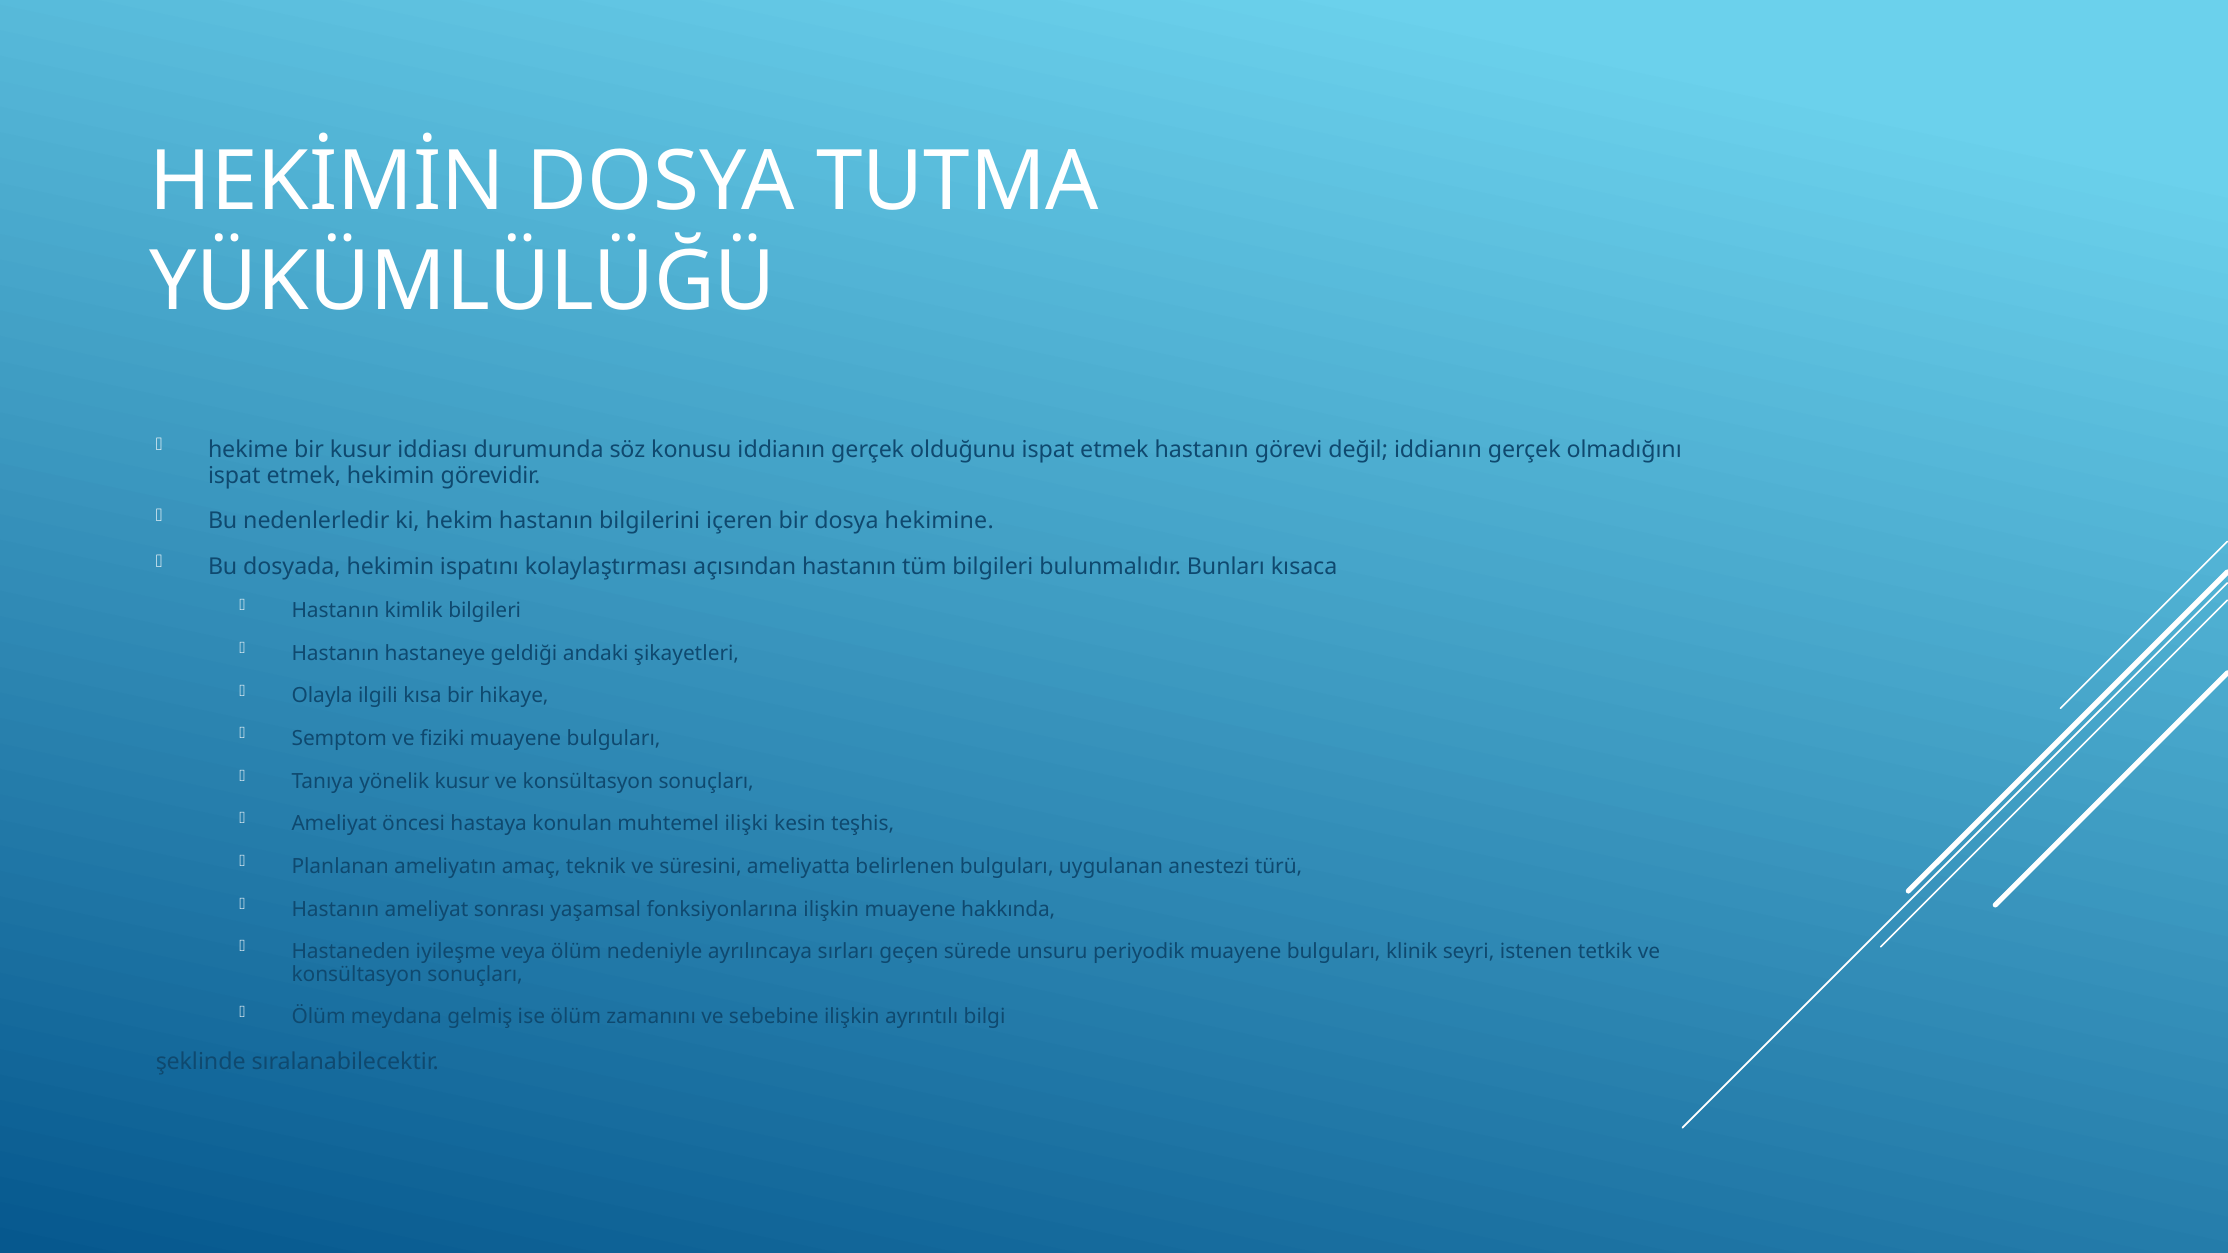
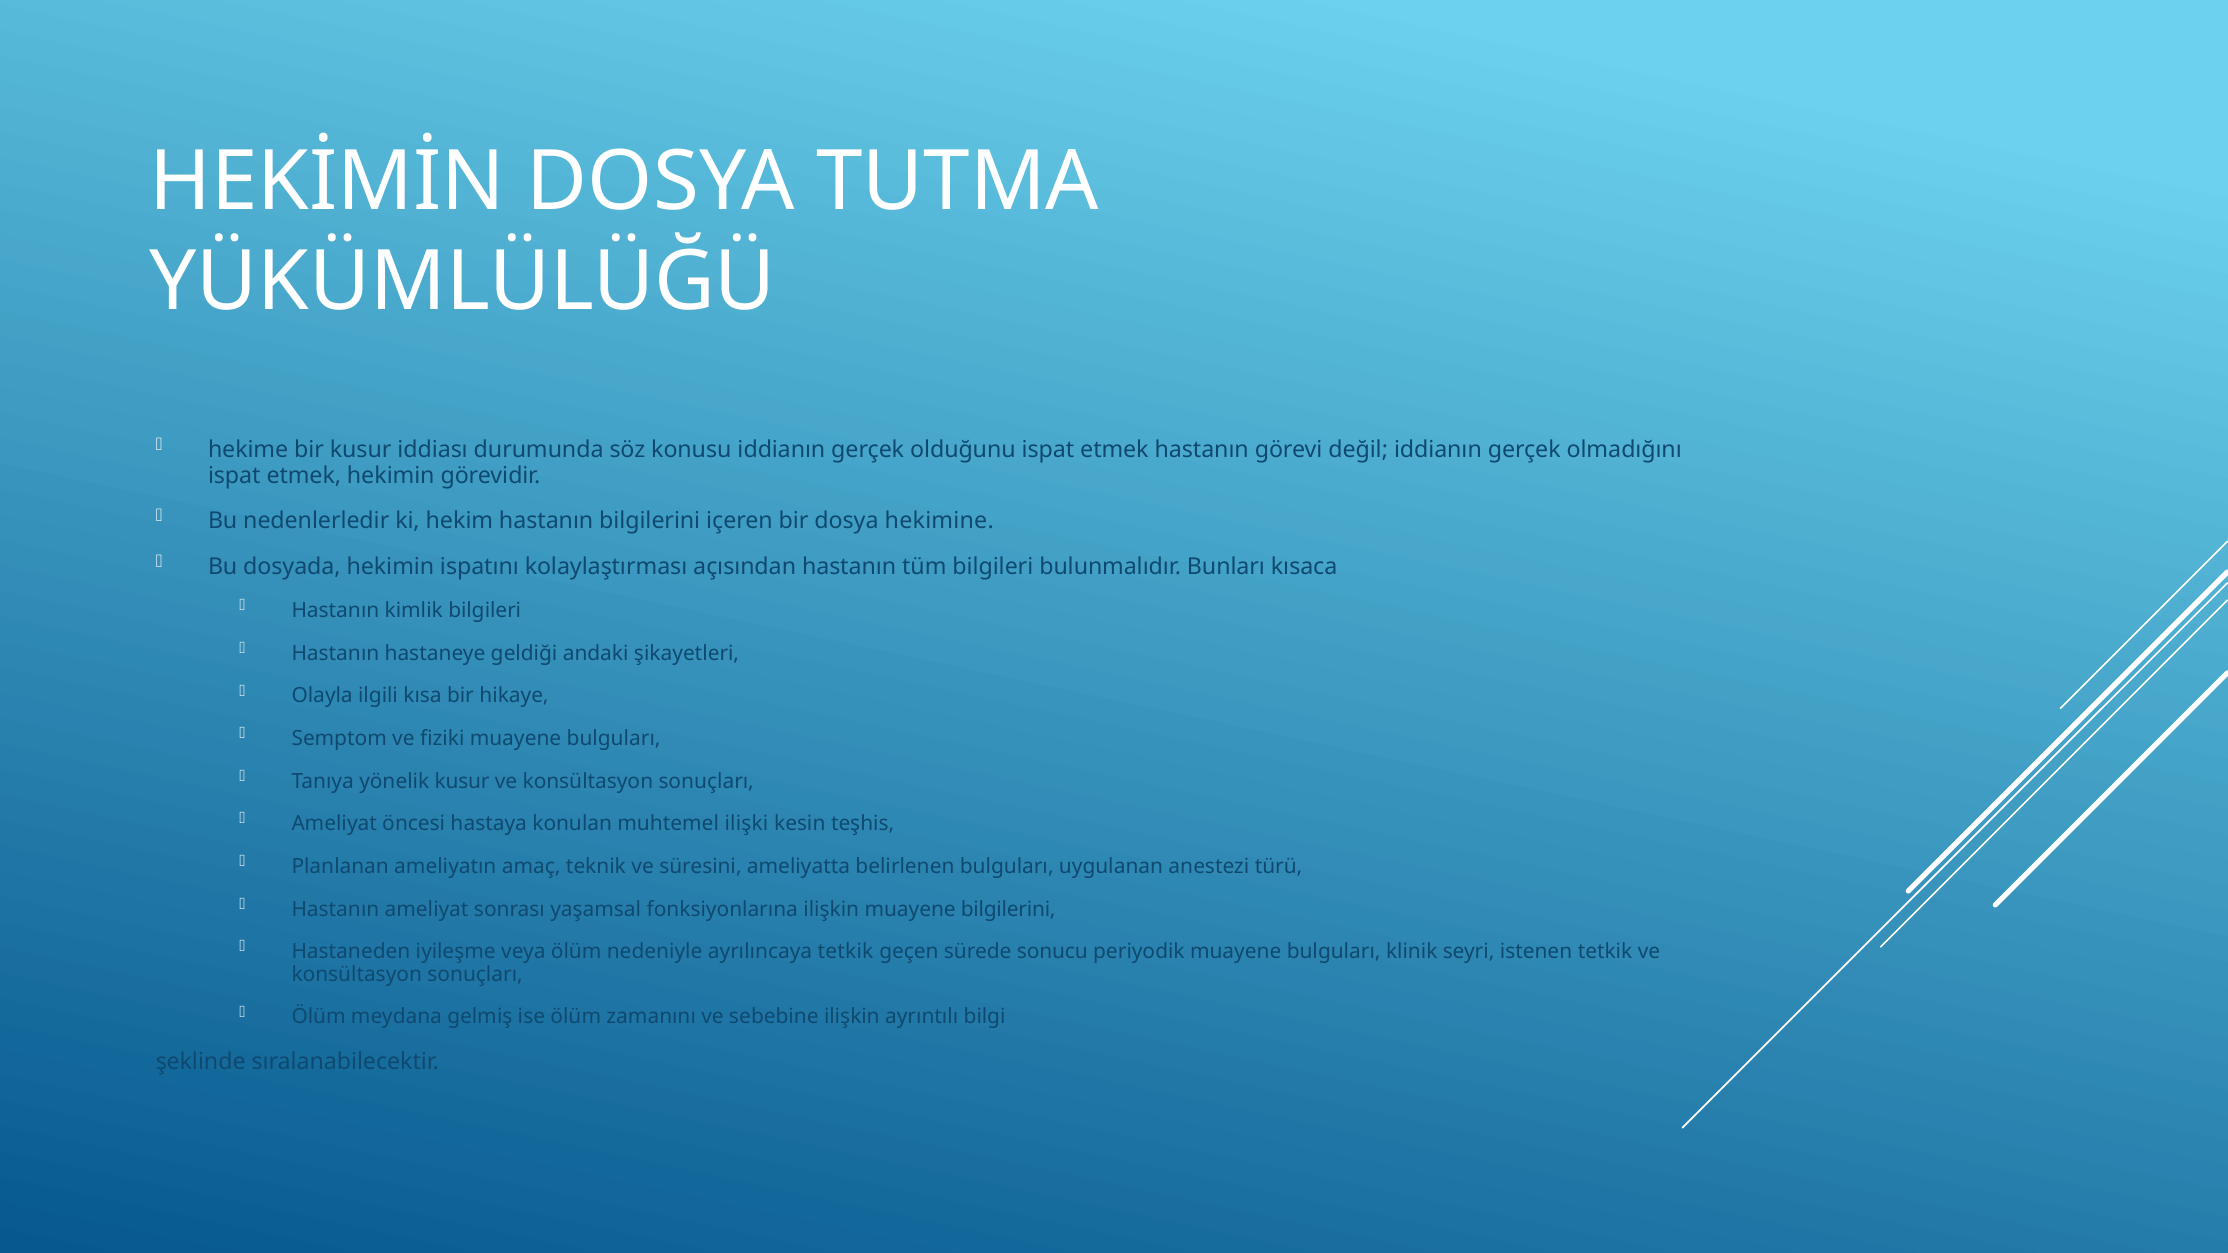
muayene hakkında: hakkında -> bilgilerini (1008, 909)
ayrılıncaya sırları: sırları -> tetkik (846, 952)
unsuru: unsuru -> sonucu (1052, 952)
